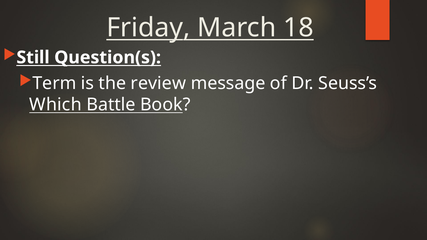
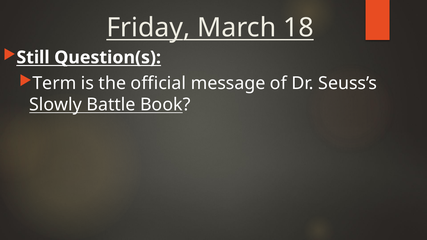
review: review -> official (158, 83)
Which: Which -> Slowly (56, 105)
